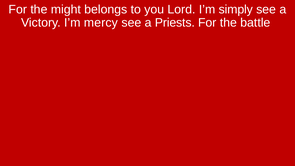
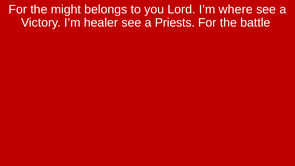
simply: simply -> where (236, 9)
mercy: mercy -> healer (101, 23)
